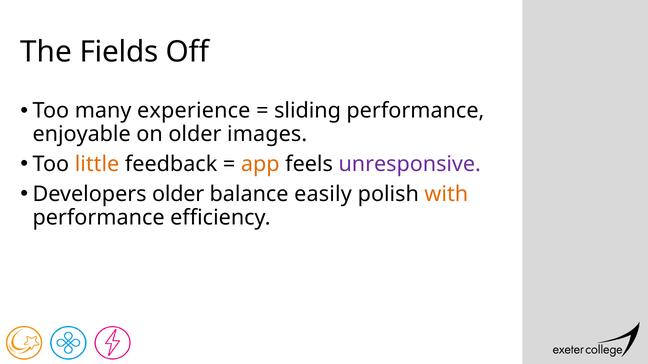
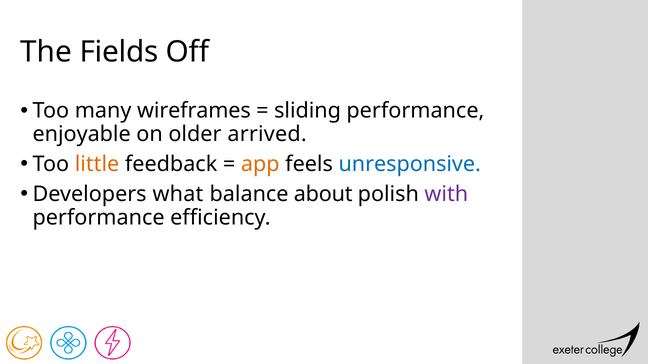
experience: experience -> wireframes (194, 111)
images: images -> arrived (267, 134)
unresponsive colour: purple -> blue (410, 164)
Developers older: older -> what (178, 194)
easily: easily -> about (323, 194)
with colour: orange -> purple (446, 194)
